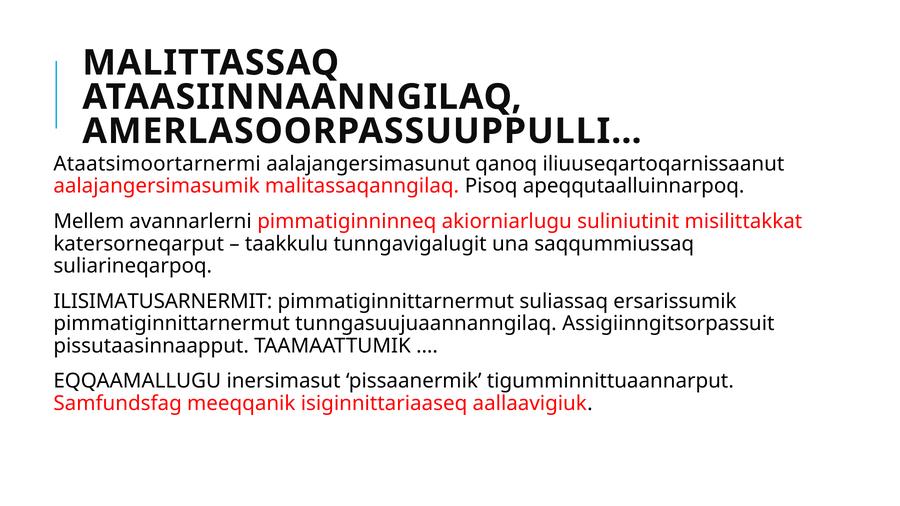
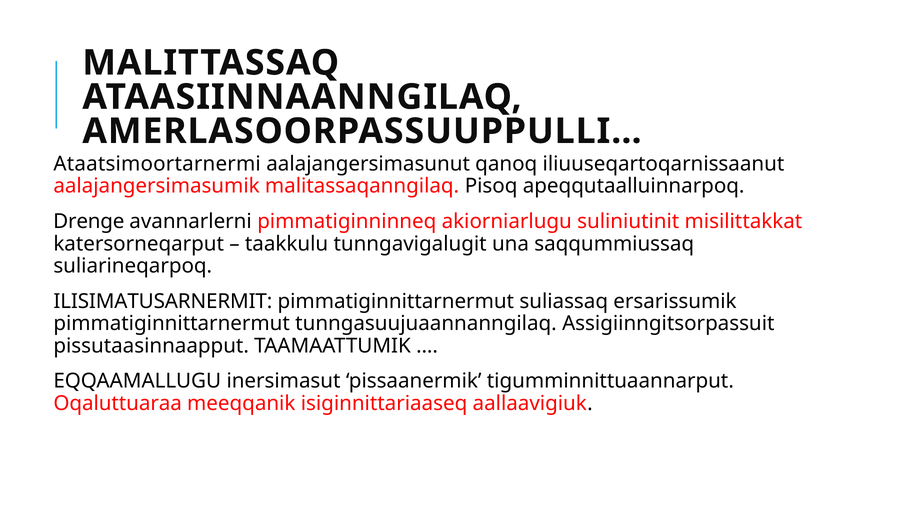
Mellem: Mellem -> Drenge (89, 222)
Samfundsfag: Samfundsfag -> Oqaluttuaraa (118, 404)
